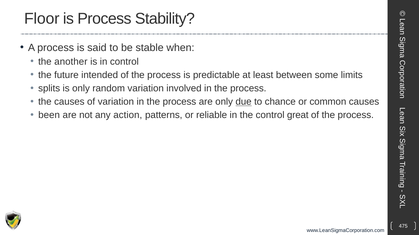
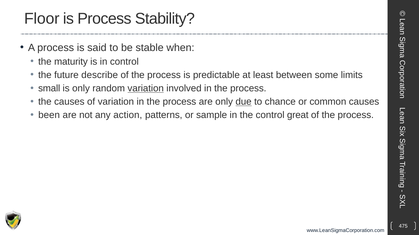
another: another -> maturity (71, 62)
intended: intended -> describe (100, 75)
splits: splits -> small (49, 89)
variation underline: none -> present (146, 89)
reliable: reliable -> sample (212, 115)
